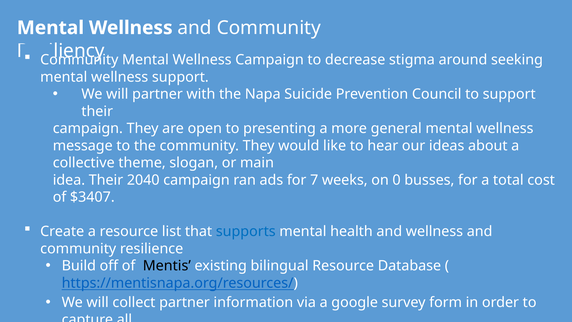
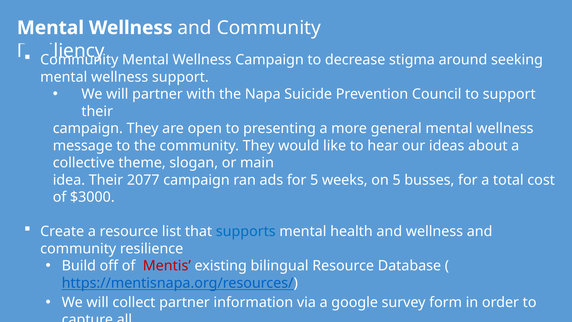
2040: 2040 -> 2077 (143, 180)
for 7: 7 -> 5 (314, 180)
on 0: 0 -> 5 (397, 180)
$3407: $3407 -> $3000 (92, 197)
Mentis colour: black -> red (167, 266)
